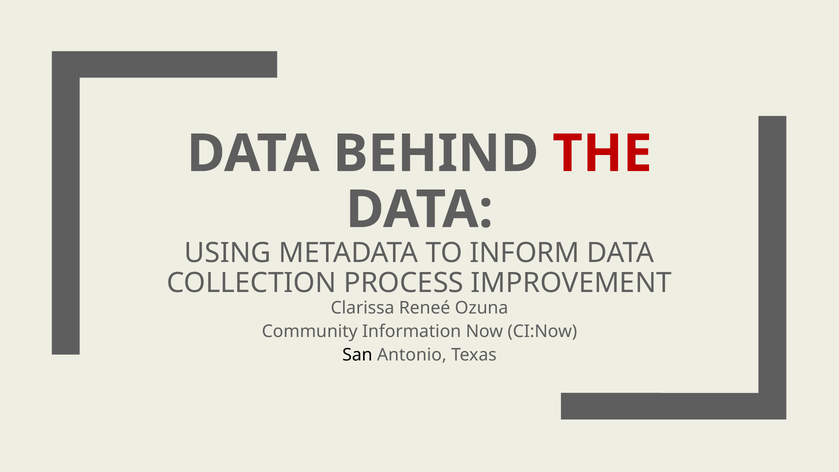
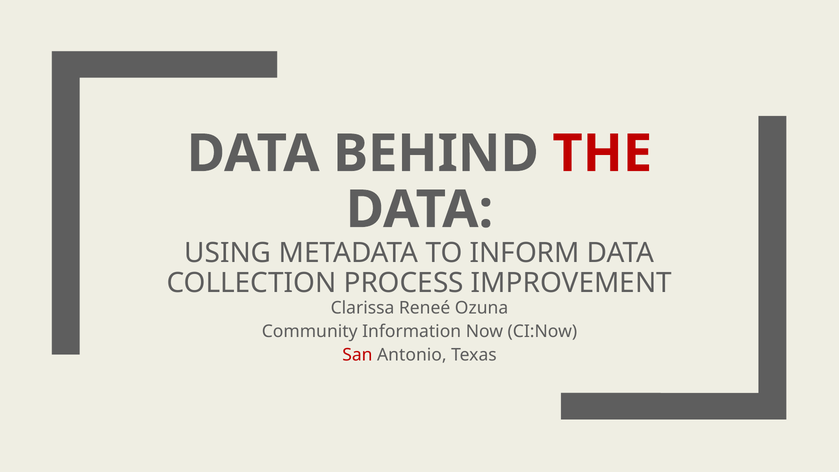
San colour: black -> red (357, 355)
